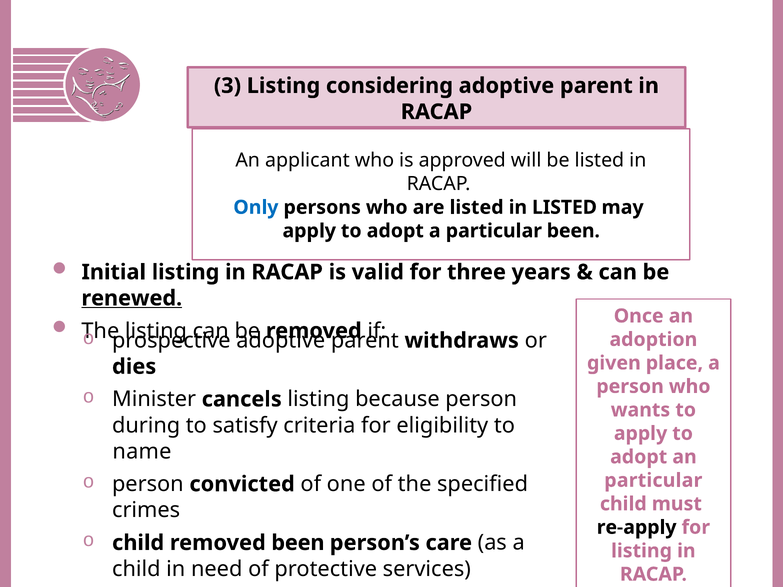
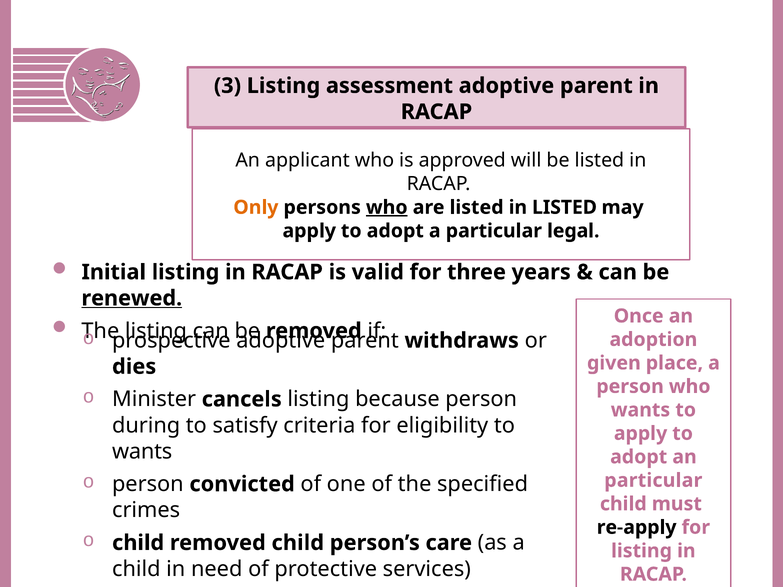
considering: considering -> assessment (389, 86)
Only colour: blue -> orange (256, 207)
who underline: none -> present (387, 207)
particular been: been -> legal (573, 231)
name: name -> wants (142, 452)
removed been: been -> child (298, 543)
